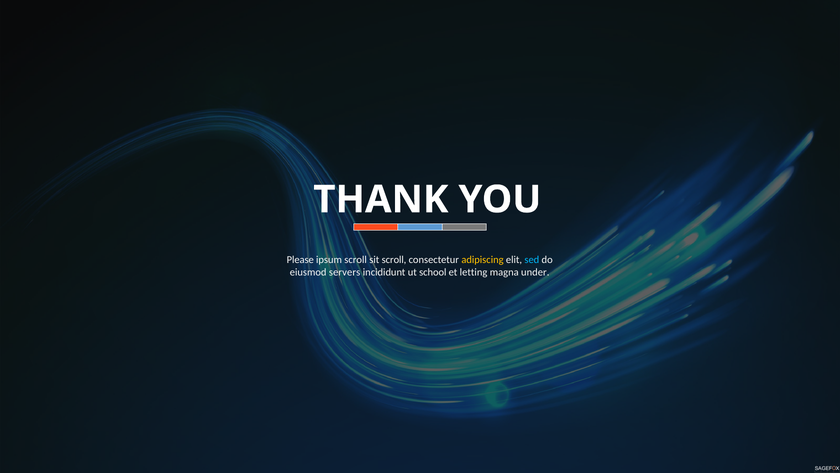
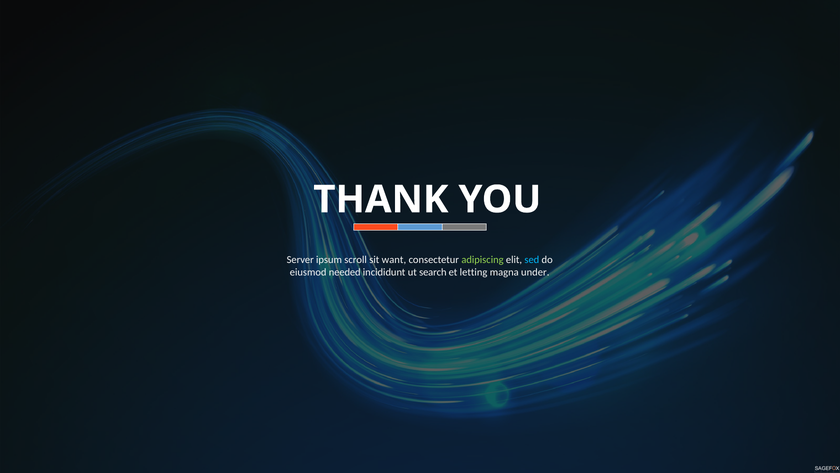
Please: Please -> Server (300, 259)
sit scroll: scroll -> want (394, 259)
adipiscing colour: yellow -> light green (483, 259)
servers: servers -> needed (345, 272)
school: school -> search (433, 272)
